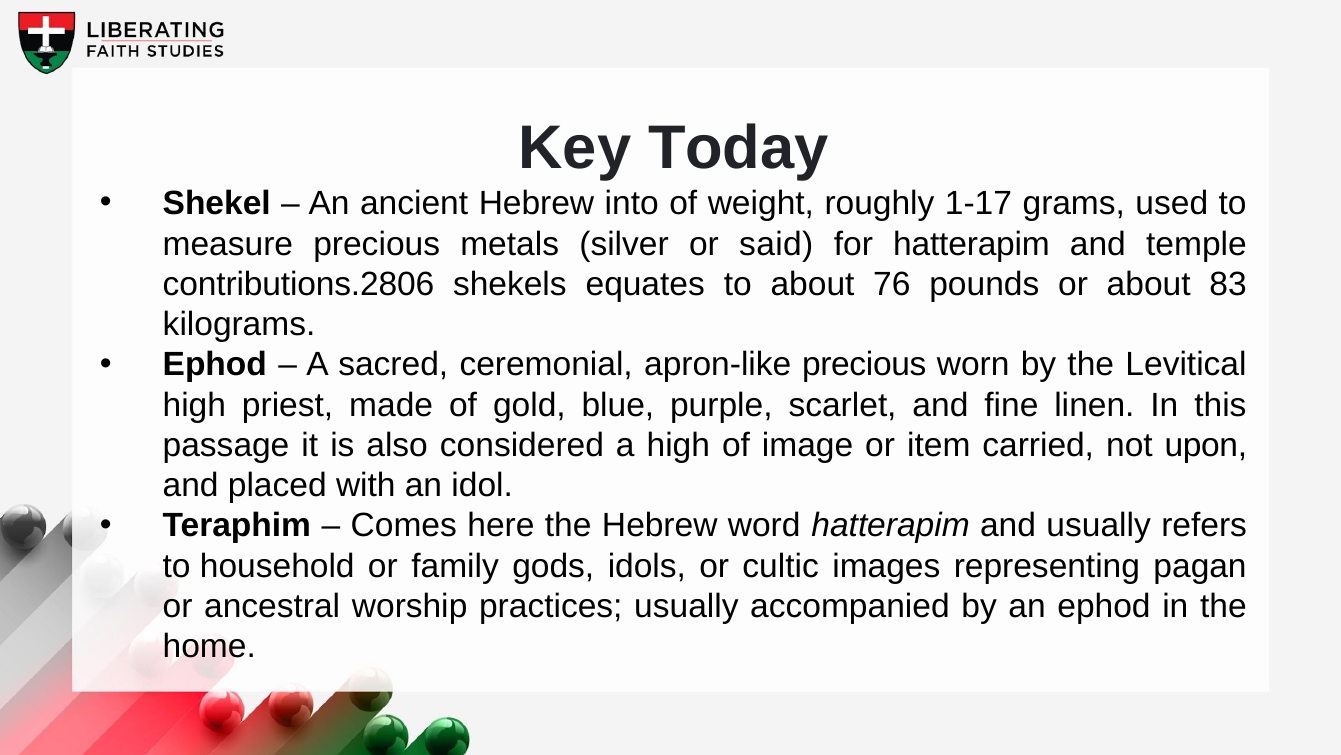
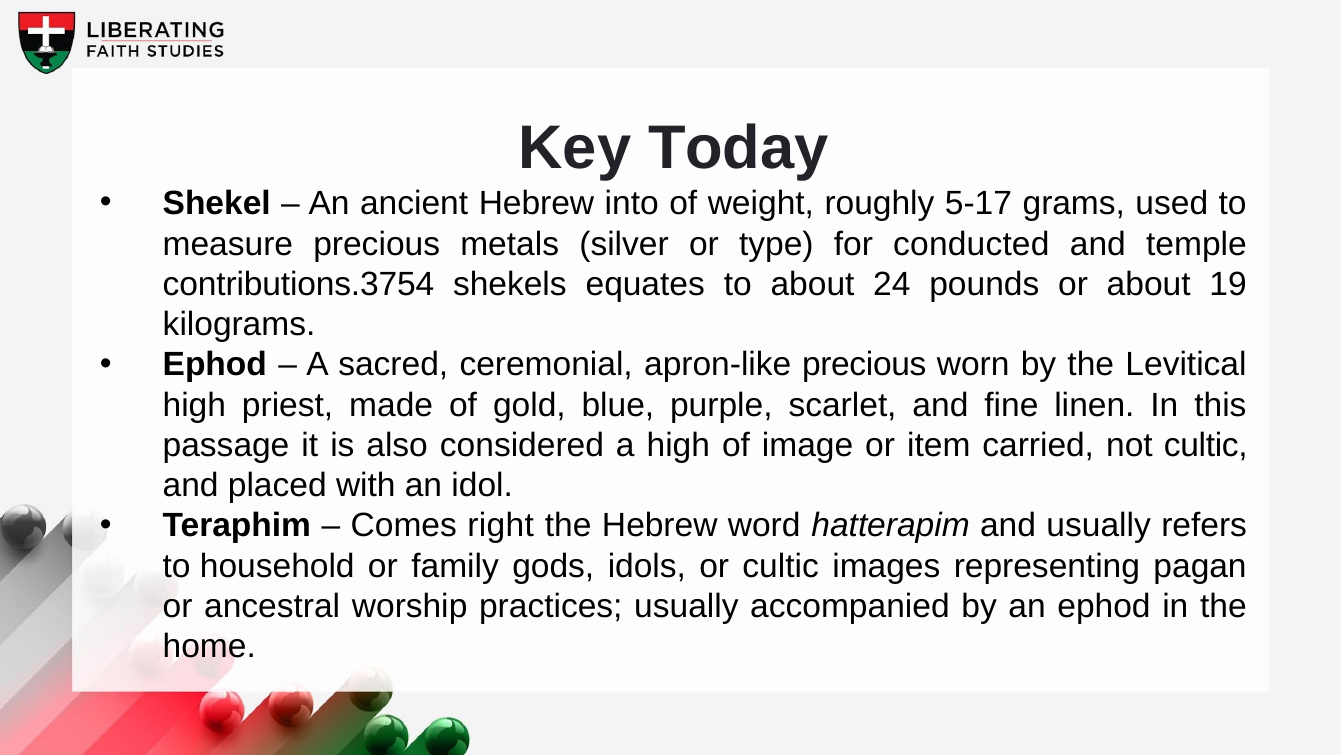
1-17: 1-17 -> 5-17 (978, 204)
said: said -> type (776, 244)
for hatterapim: hatterapim -> conducted (971, 244)
contributions.2806: contributions.2806 -> contributions.3754 (299, 284)
76: 76 -> 24 (892, 284)
83: 83 -> 19 (1228, 284)
not upon: upon -> cultic (1206, 445)
Comes here: here -> right (501, 525)
